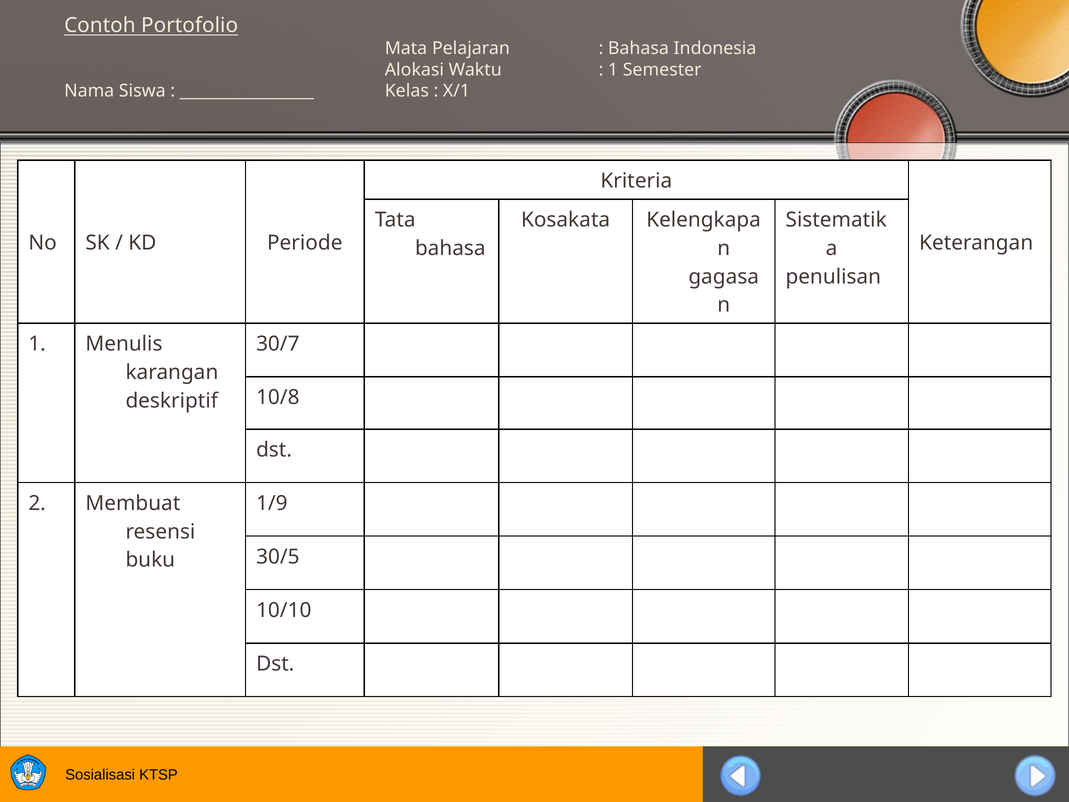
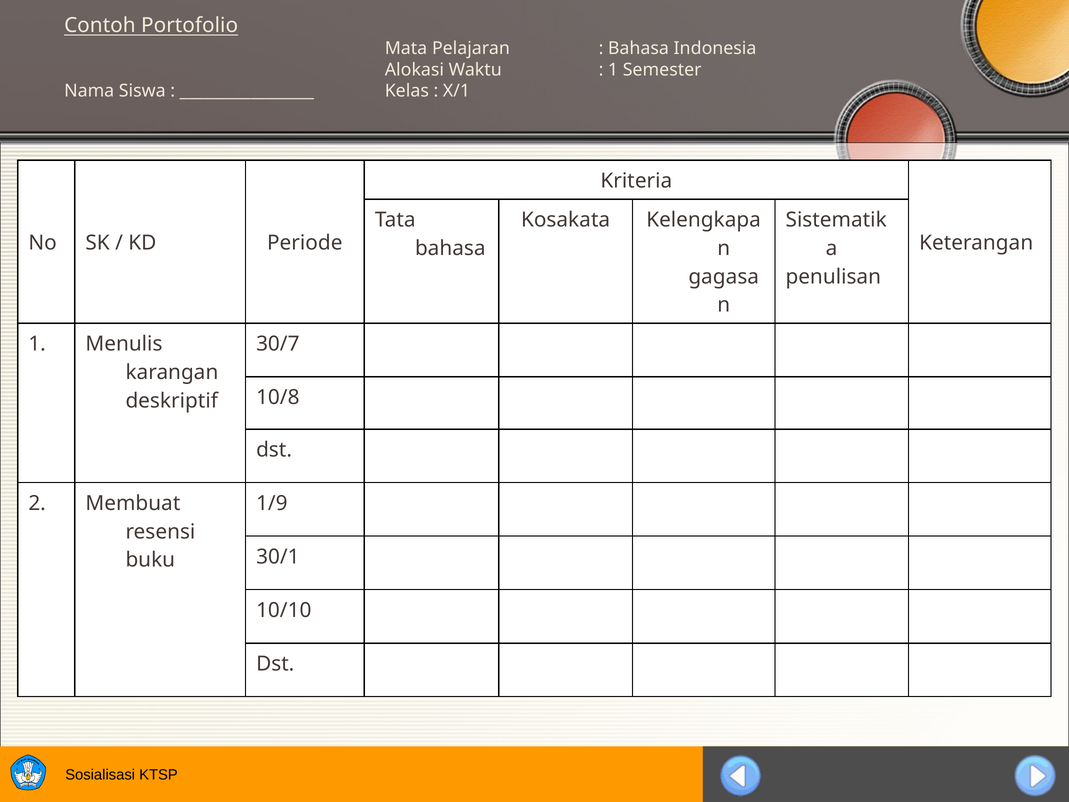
30/5: 30/5 -> 30/1 (278, 557)
